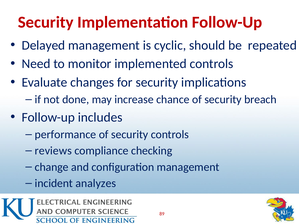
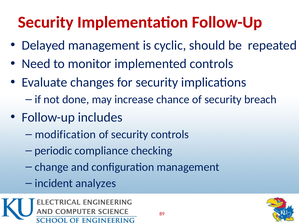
performance: performance -> modification (65, 135)
reviews: reviews -> periodic (53, 151)
